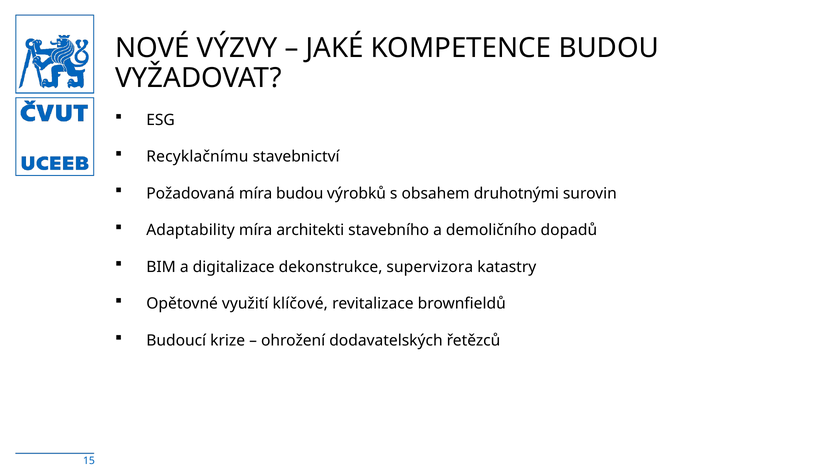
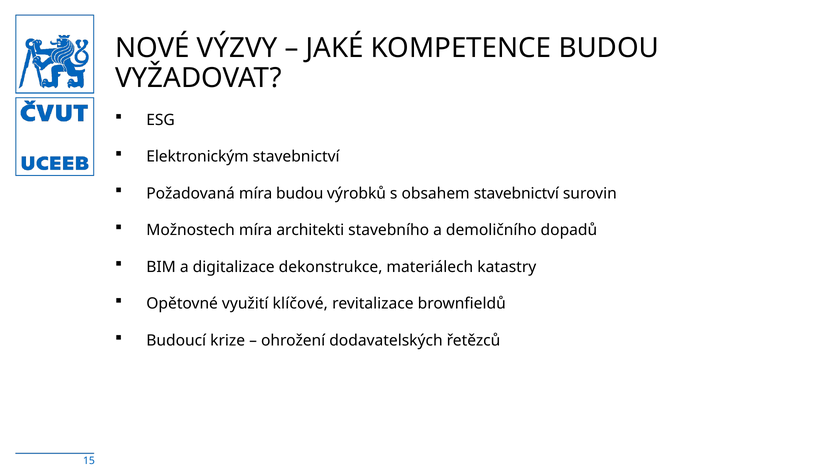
Recyklačnímu: Recyklačnímu -> Elektronickým (198, 157)
obsahem druhotnými: druhotnými -> stavebnictví (516, 193)
Adaptability: Adaptability -> Možnostech (191, 230)
supervizora: supervizora -> materiálech (430, 267)
